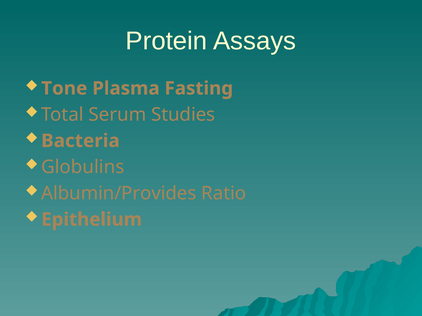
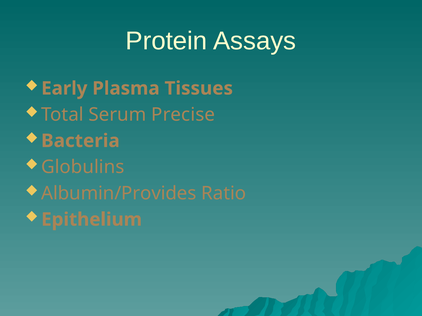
Tone: Tone -> Early (64, 89)
Fasting: Fasting -> Tissues (199, 89)
Studies: Studies -> Precise (183, 115)
